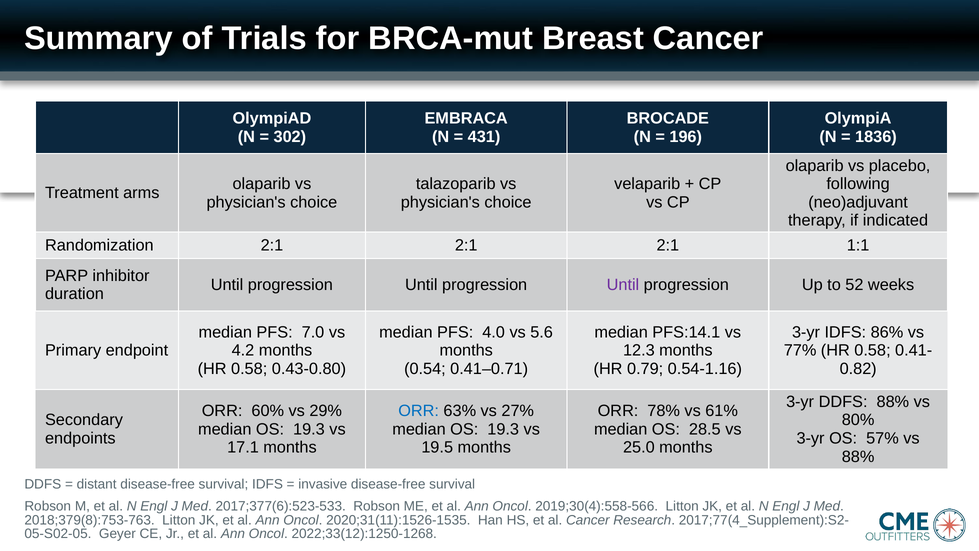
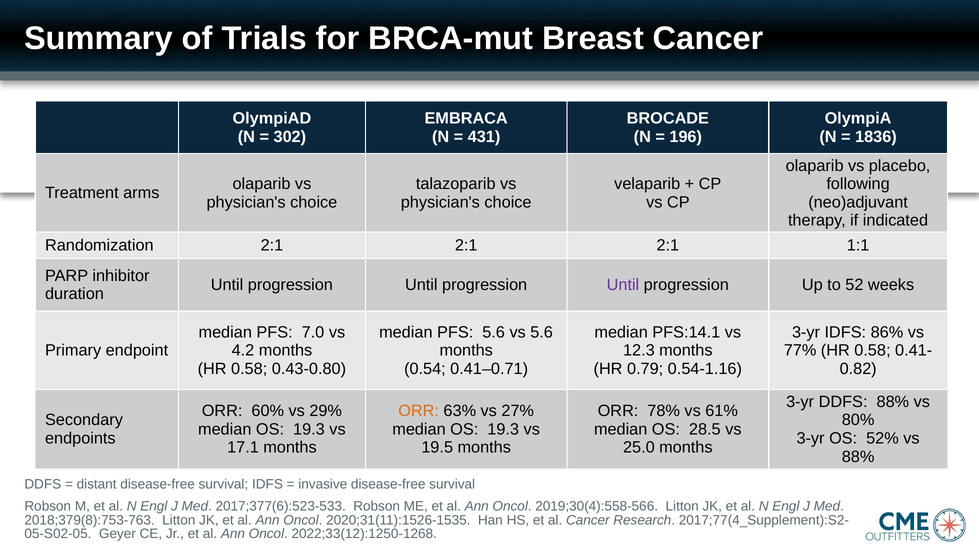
PFS 4.0: 4.0 -> 5.6 (494, 332)
ORR colour: blue -> orange (419, 411)
57%: 57% -> 52% (882, 438)
